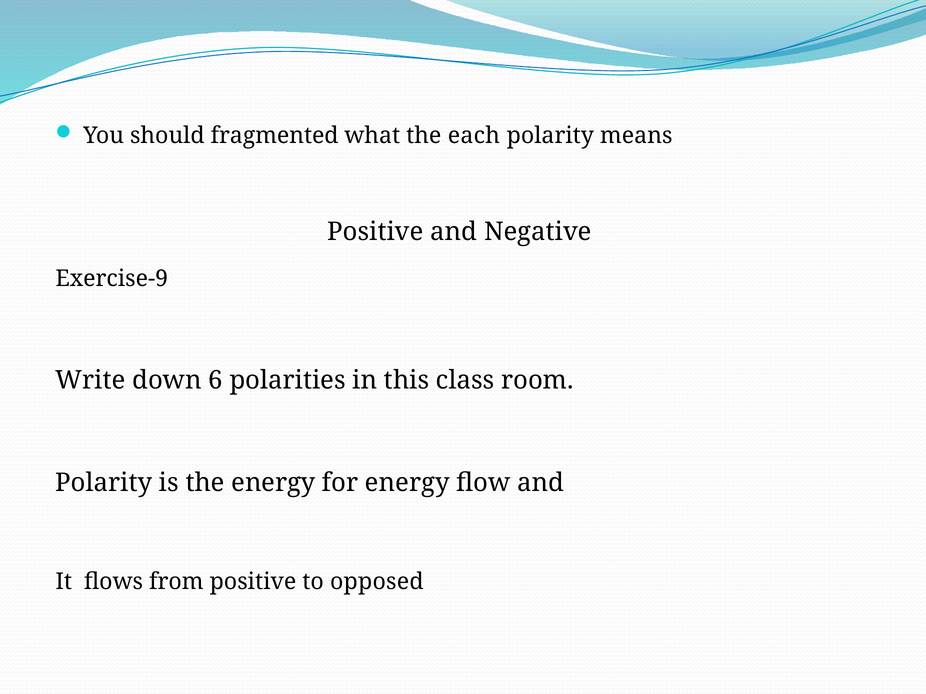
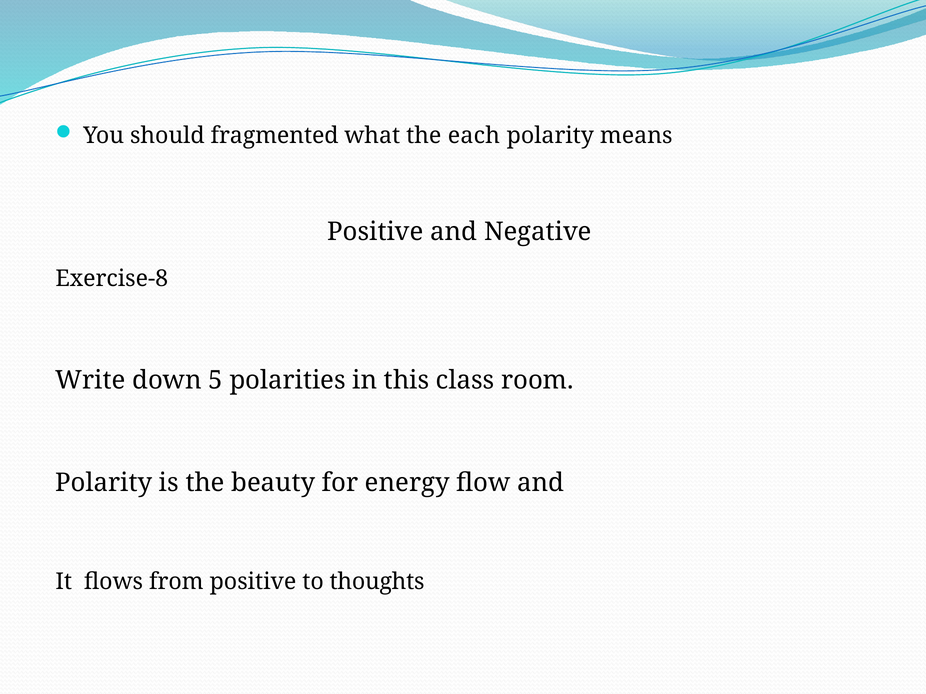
Exercise-9: Exercise-9 -> Exercise-8 (112, 279)
6: 6 -> 5 (216, 380)
the energy: energy -> beauty (273, 483)
opposed: opposed -> thoughts (377, 582)
